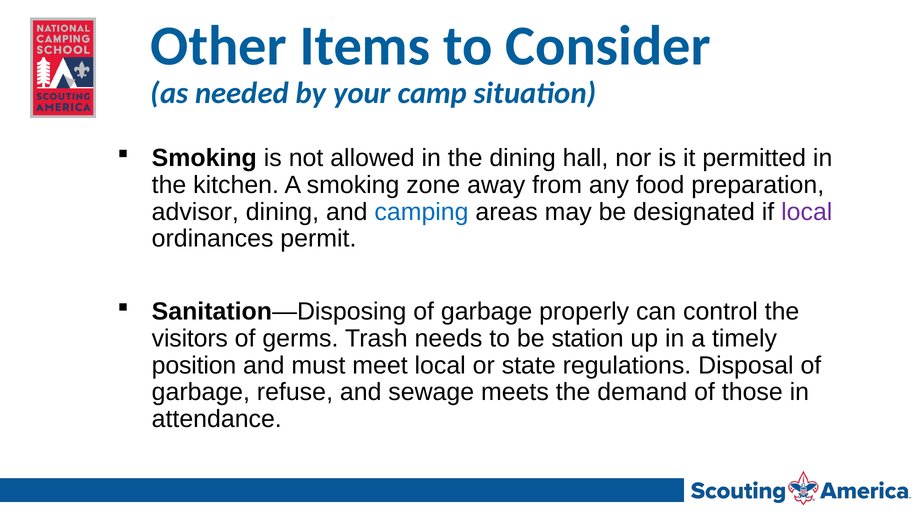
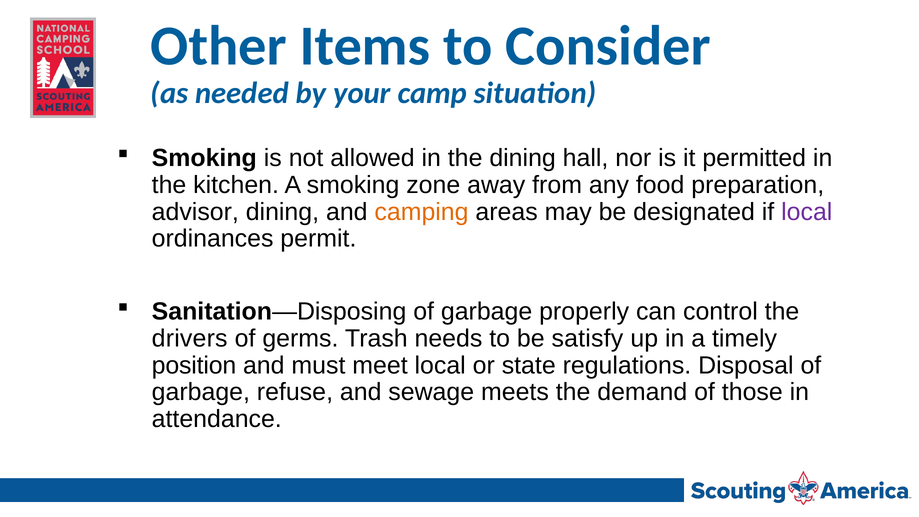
camping colour: blue -> orange (422, 212)
visitors: visitors -> drivers (190, 338)
station: station -> satisfy (587, 338)
